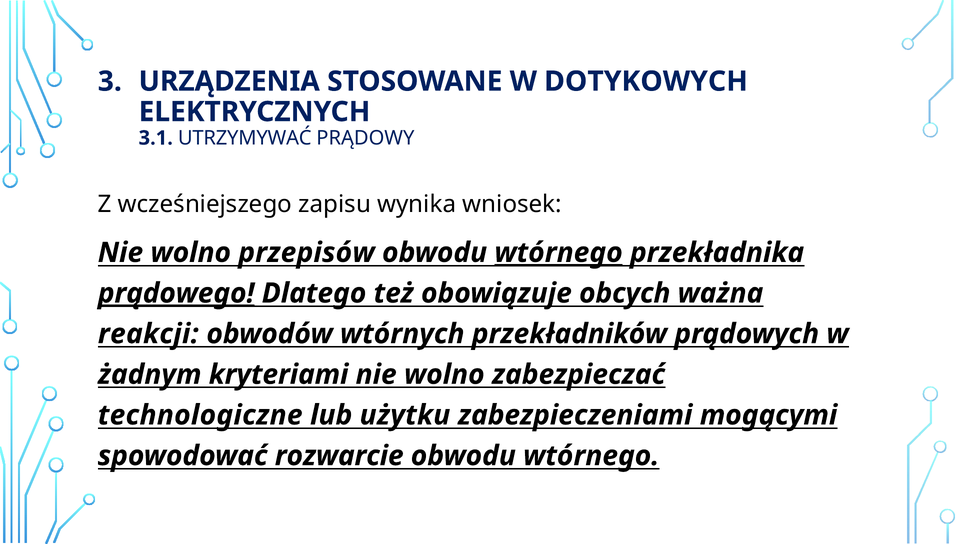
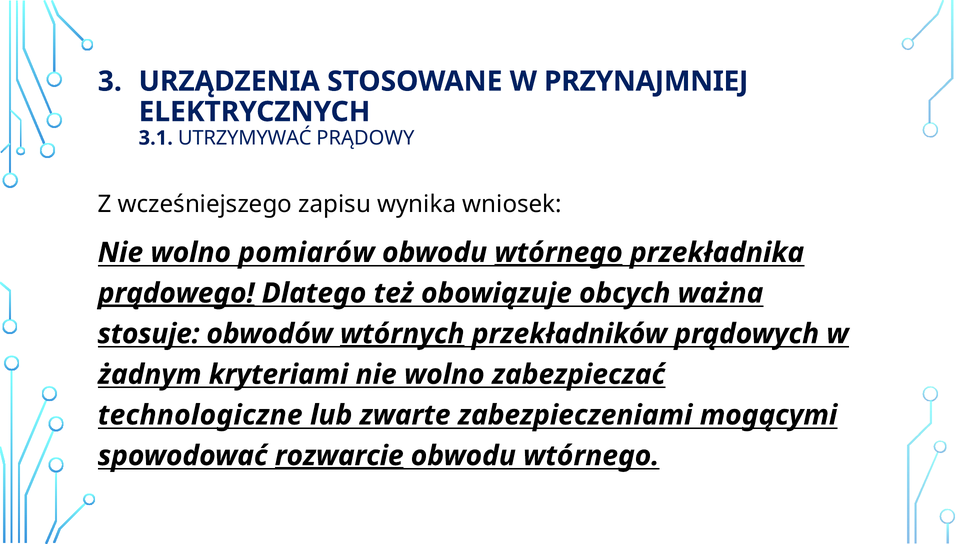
DOTYKOWYCH: DOTYKOWYCH -> PRZYNAJMNIEJ (646, 81)
przepisów: przepisów -> pomiarów (306, 253)
reakcji: reakcji -> stosuje (149, 334)
wtórnych underline: none -> present (402, 334)
użytku: użytku -> zwarte (405, 415)
rozwarcie underline: none -> present (339, 456)
